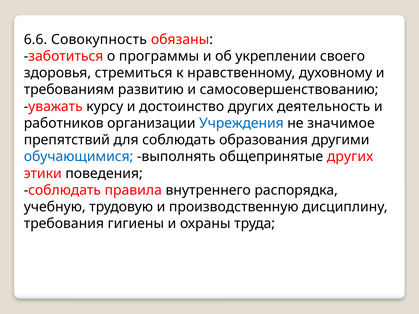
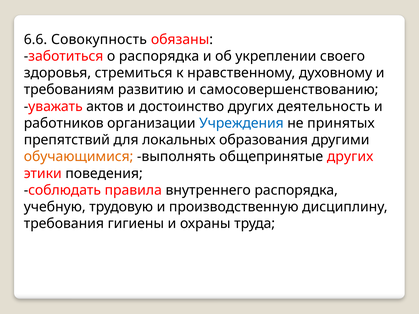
о программы: программы -> распорядка (159, 56)
курсу: курсу -> актов (105, 107)
значимое: значимое -> принятых (341, 123)
для соблюдать: соблюдать -> локальных (179, 140)
обучающимися colour: blue -> orange (79, 157)
